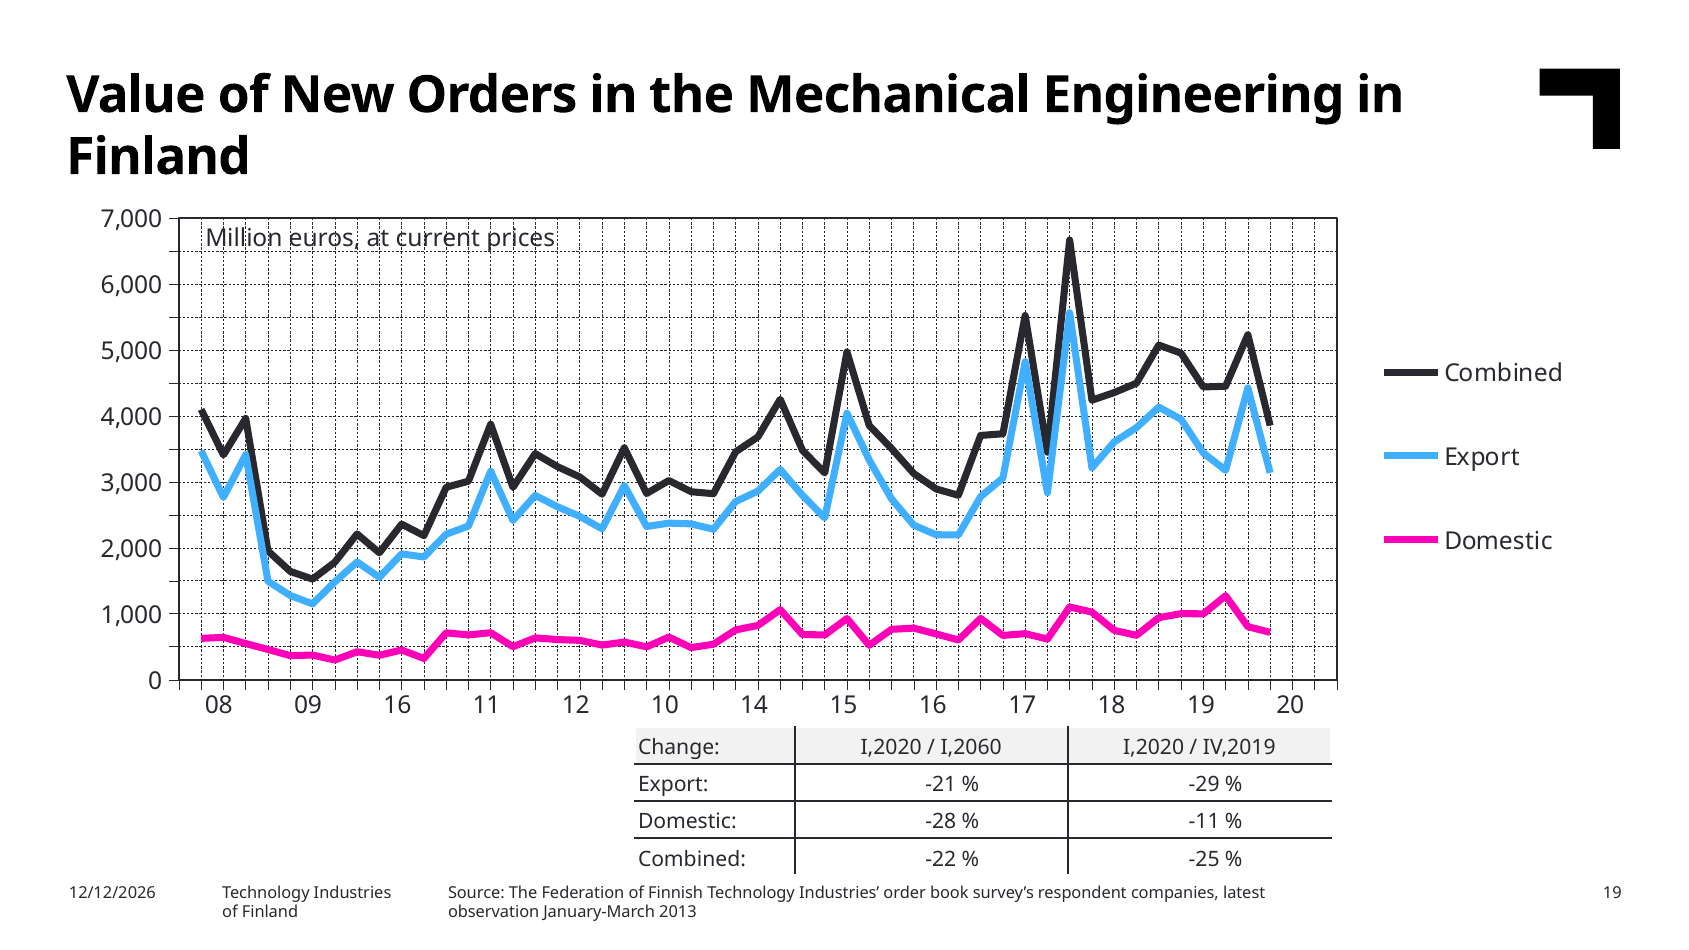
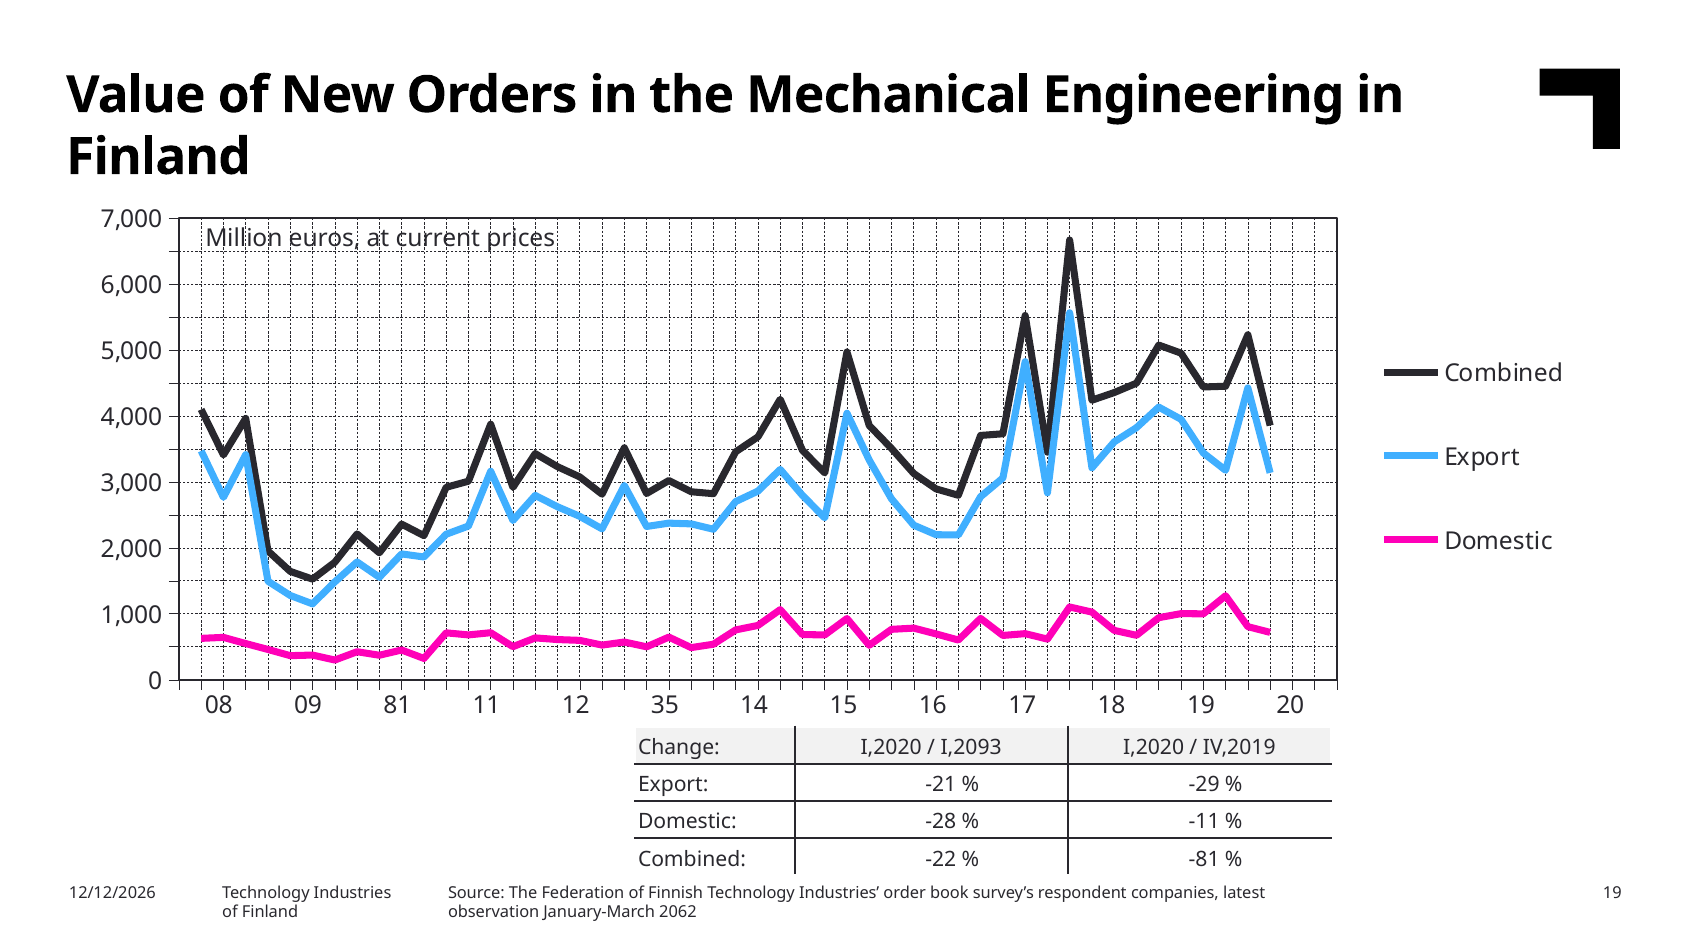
09 16: 16 -> 81 (397, 705)
10: 10 -> 35 (665, 705)
I,2060: I,2060 -> I,2093 (971, 748)
-25: -25 -> -81 (1204, 859)
2013: 2013 -> 2062 (678, 912)
